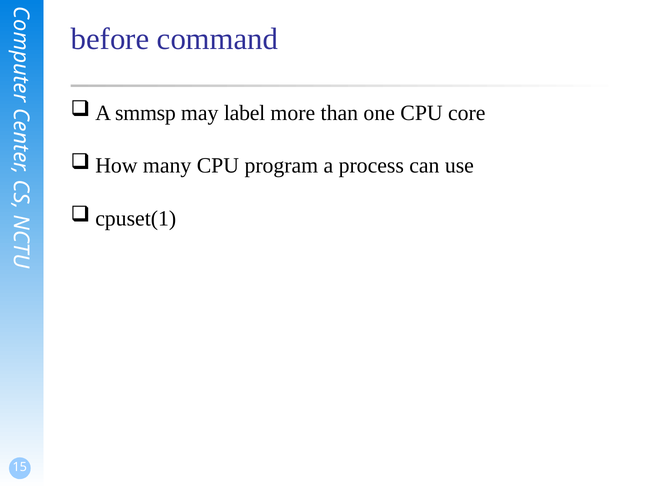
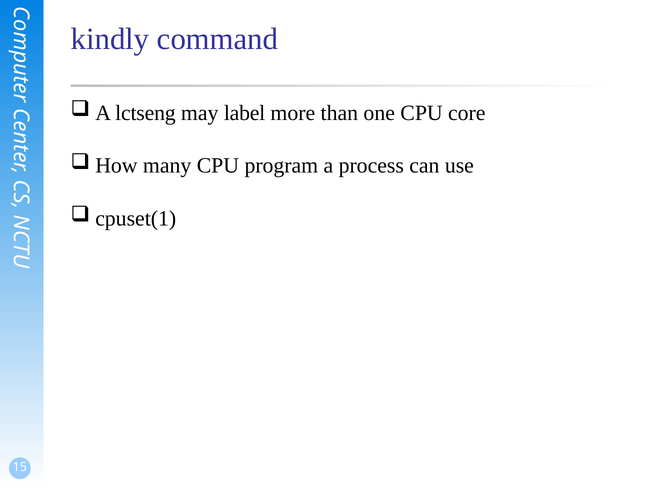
before: before -> kindly (110, 39)
smmsp: smmsp -> lctseng (145, 113)
